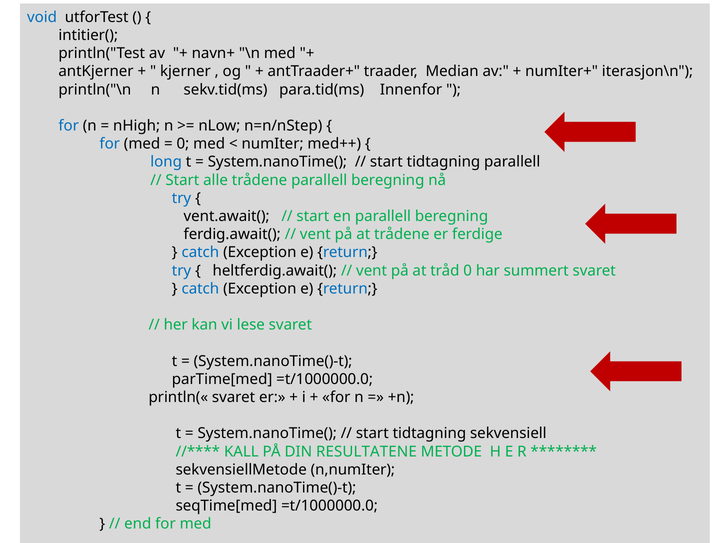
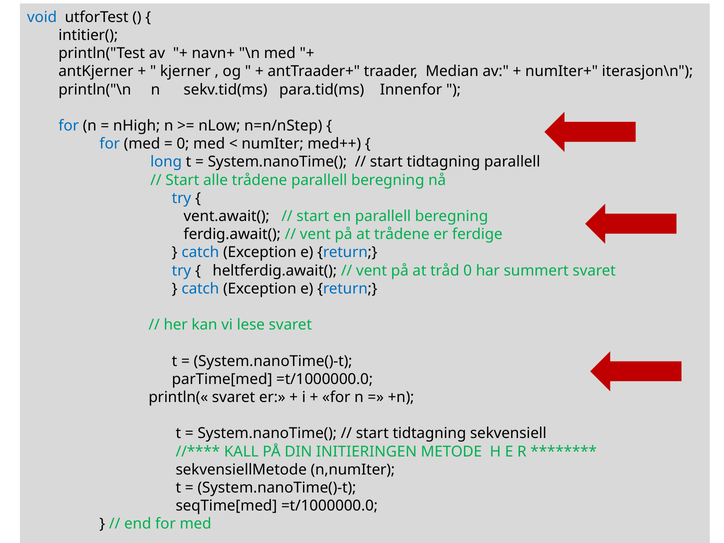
RESULTATENE: RESULTATENE -> INITIERINGEN (366, 452)
